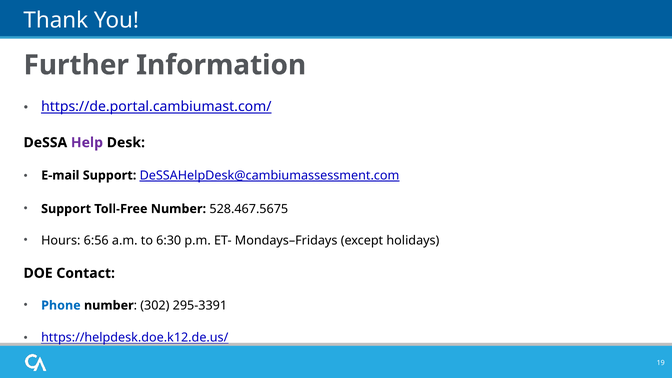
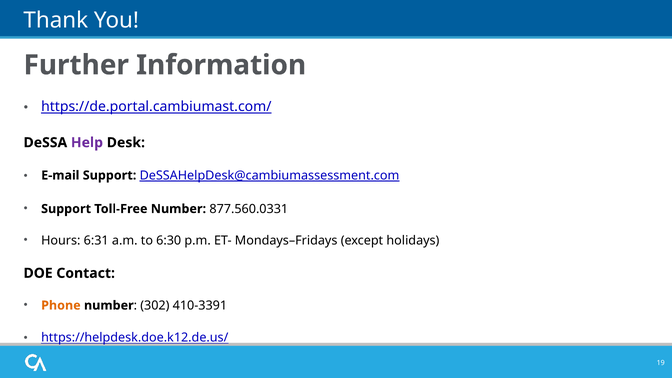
528.467.5675: 528.467.5675 -> 877.560.0331 (249, 209)
6:56: 6:56 -> 6:31 (96, 240)
Phone colour: blue -> orange (61, 305)
295-3391: 295-3391 -> 410-3391 (200, 305)
